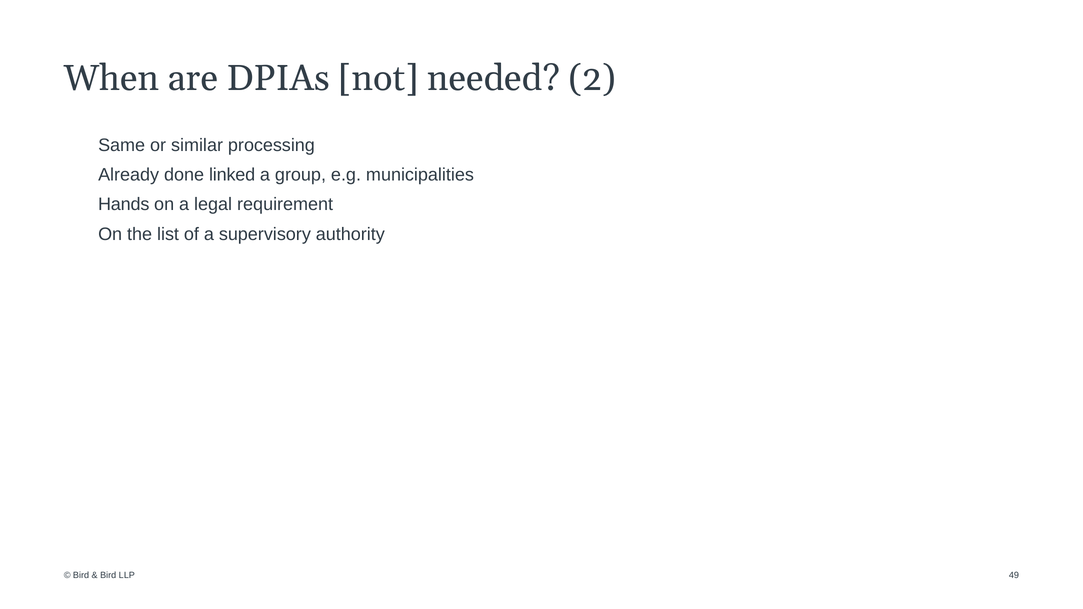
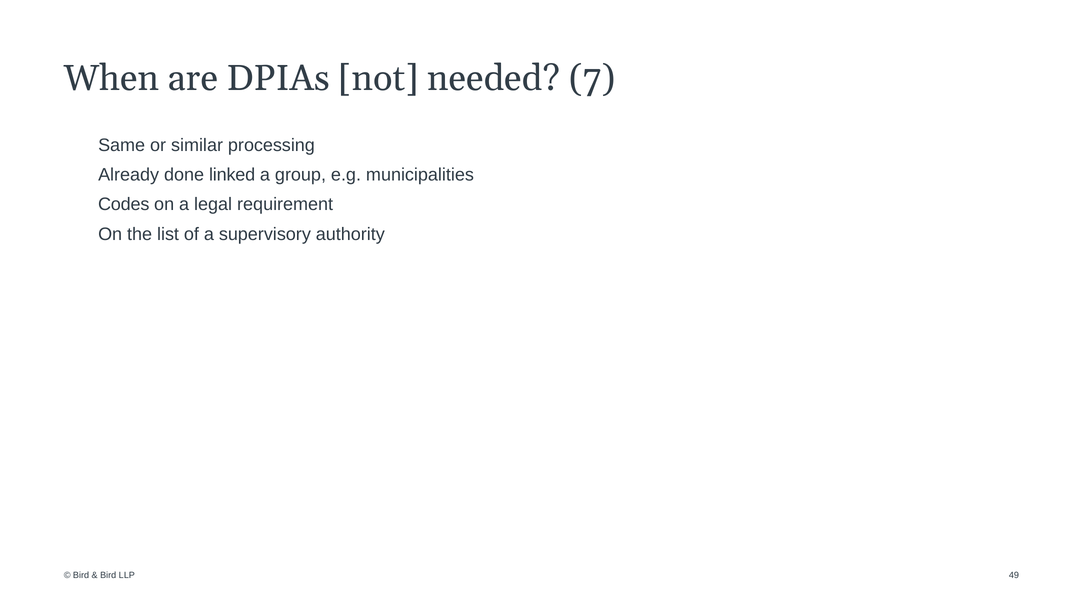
2: 2 -> 7 (592, 79)
Hands: Hands -> Codes (124, 205)
